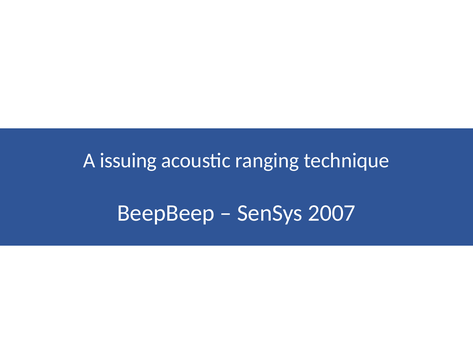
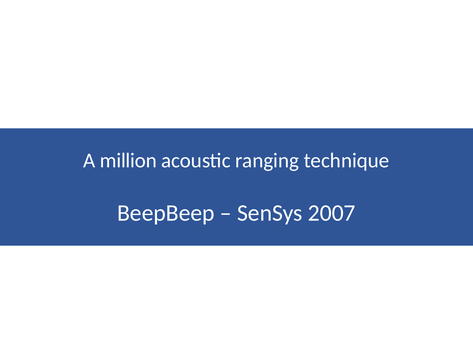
issuing: issuing -> million (128, 161)
